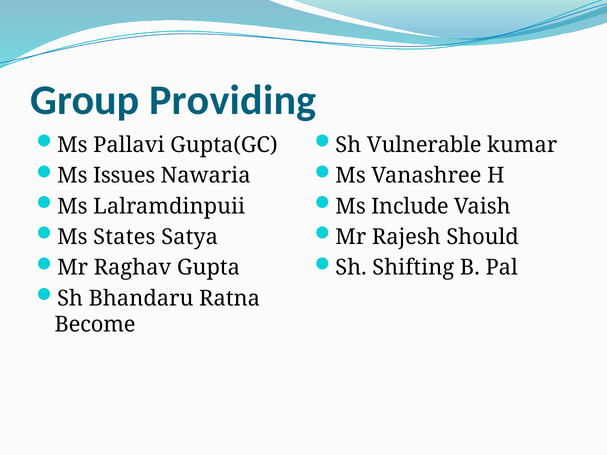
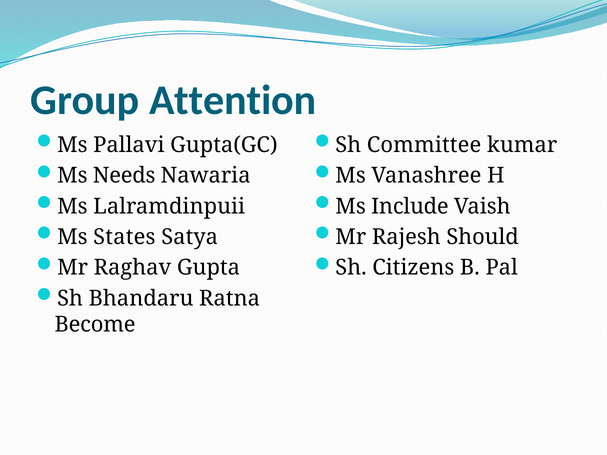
Providing: Providing -> Attention (233, 100)
Vulnerable: Vulnerable -> Committee (424, 145)
Issues: Issues -> Needs (124, 176)
Shifting: Shifting -> Citizens (413, 268)
